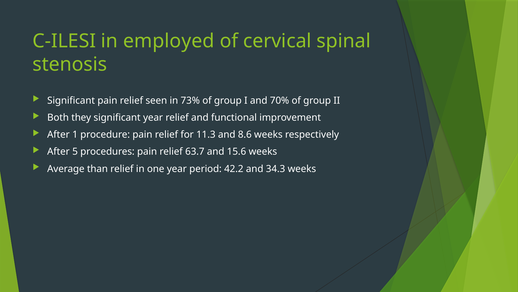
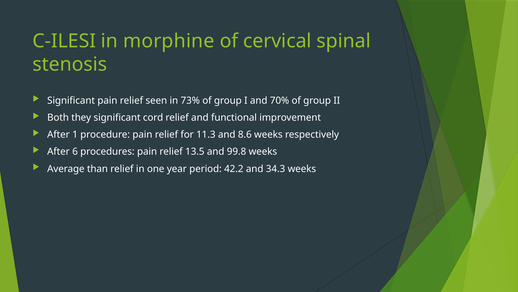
employed: employed -> morphine (169, 41)
significant year: year -> cord (153, 117)
5: 5 -> 6 (75, 151)
63.7: 63.7 -> 13.5 (195, 151)
15.6: 15.6 -> 99.8 (237, 151)
